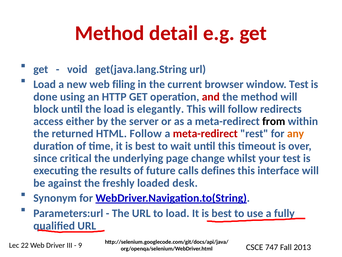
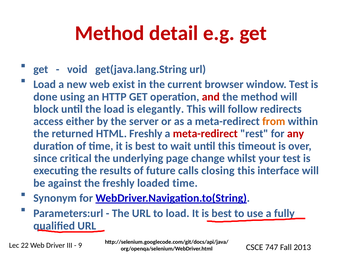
filing: filing -> exist (124, 84)
from colour: black -> orange (274, 121)
HTML Follow: Follow -> Freshly (146, 133)
any colour: orange -> red (296, 133)
defines: defines -> closing (218, 170)
loaded desk: desk -> time (185, 183)
